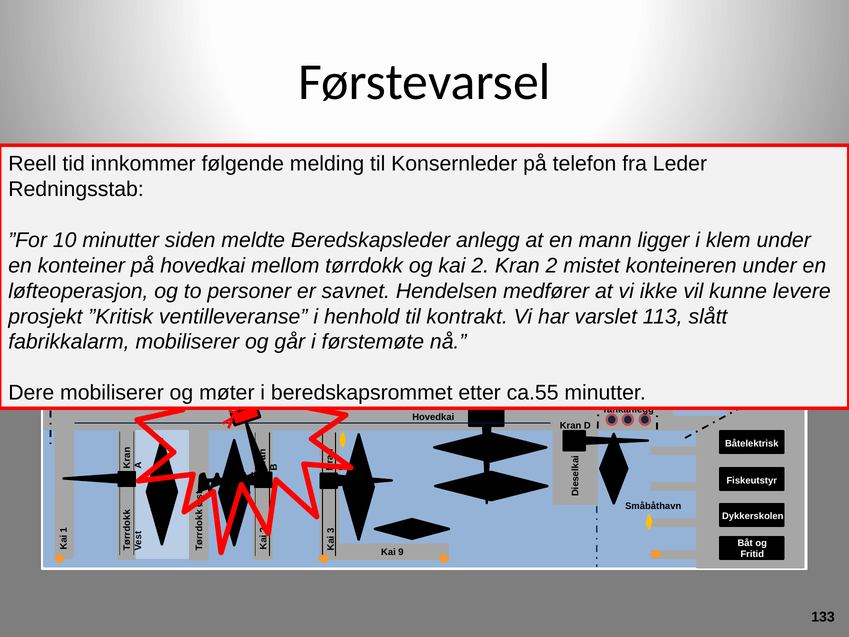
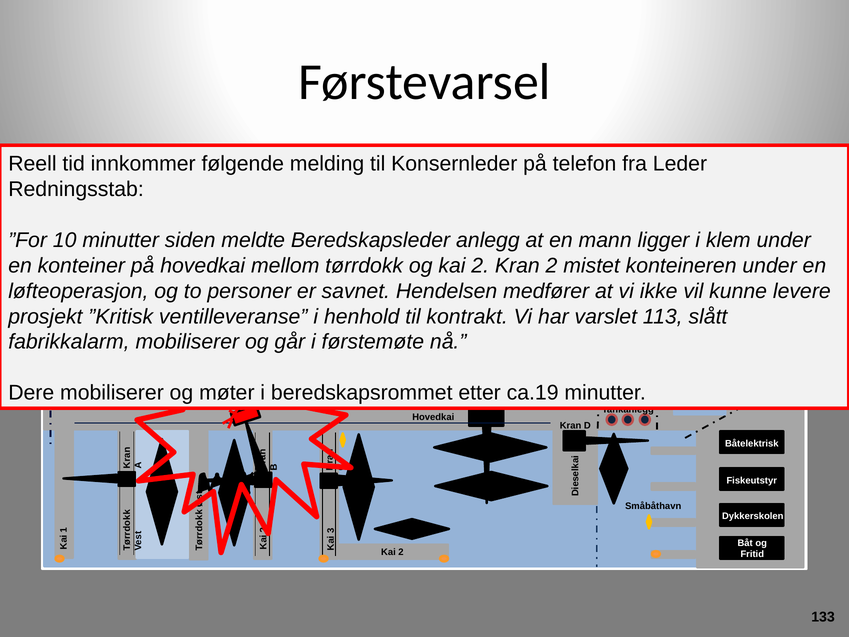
ca.55: ca.55 -> ca.19 (533, 393)
9: 9 -> 2 (401, 552)
